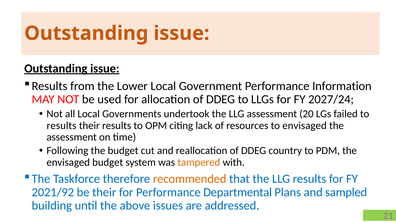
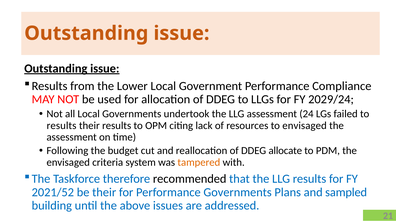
Information: Information -> Compliance (342, 86)
2027/24: 2027/24 -> 2029/24 (331, 99)
20: 20 -> 24 (306, 114)
country: country -> allocate (285, 151)
envisaged budget: budget -> criteria (108, 162)
recommended colour: orange -> black (190, 179)
2021/92: 2021/92 -> 2021/52 (53, 192)
Performance Departmental: Departmental -> Governments (238, 192)
